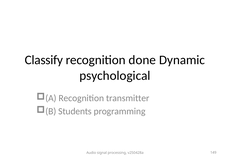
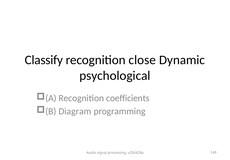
done: done -> close (142, 60)
transmitter: transmitter -> coefficients (128, 98)
Students: Students -> Diagram (75, 111)
